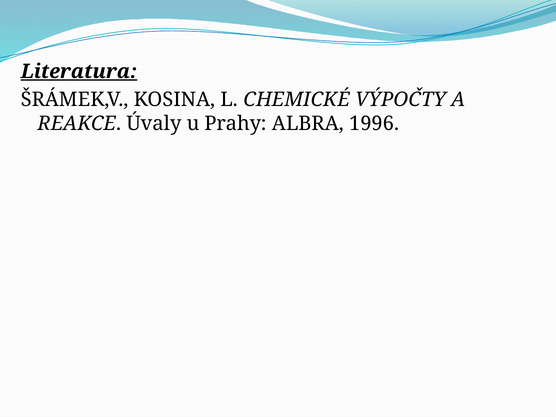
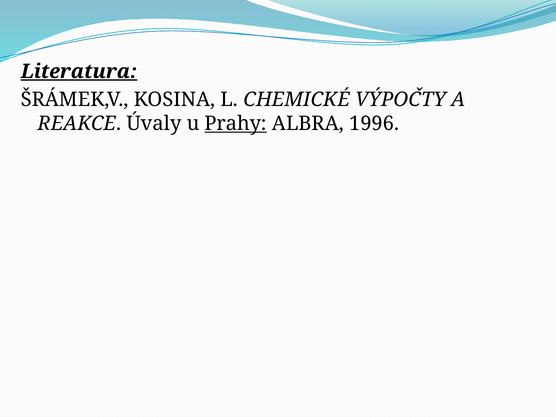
Prahy underline: none -> present (236, 124)
